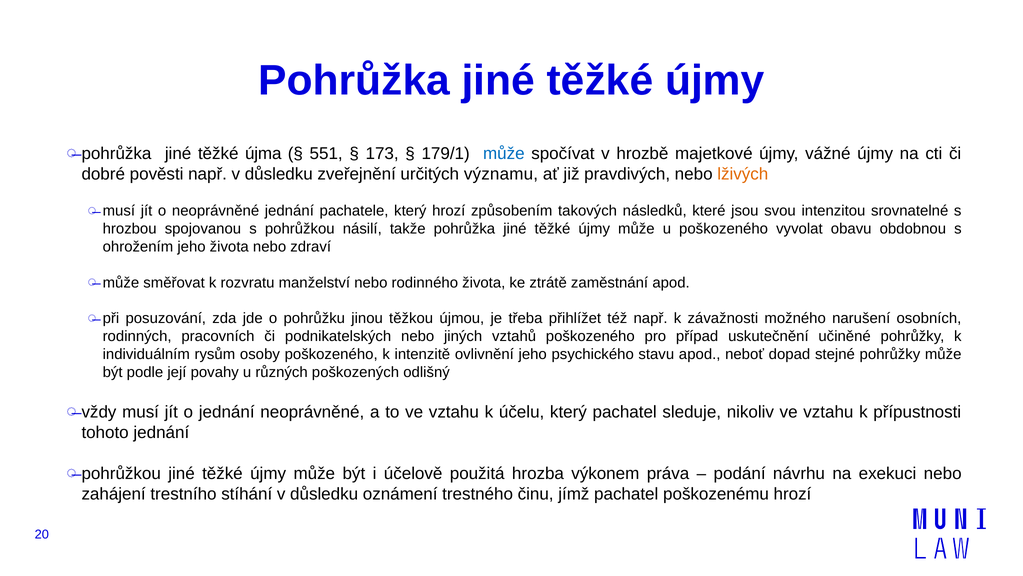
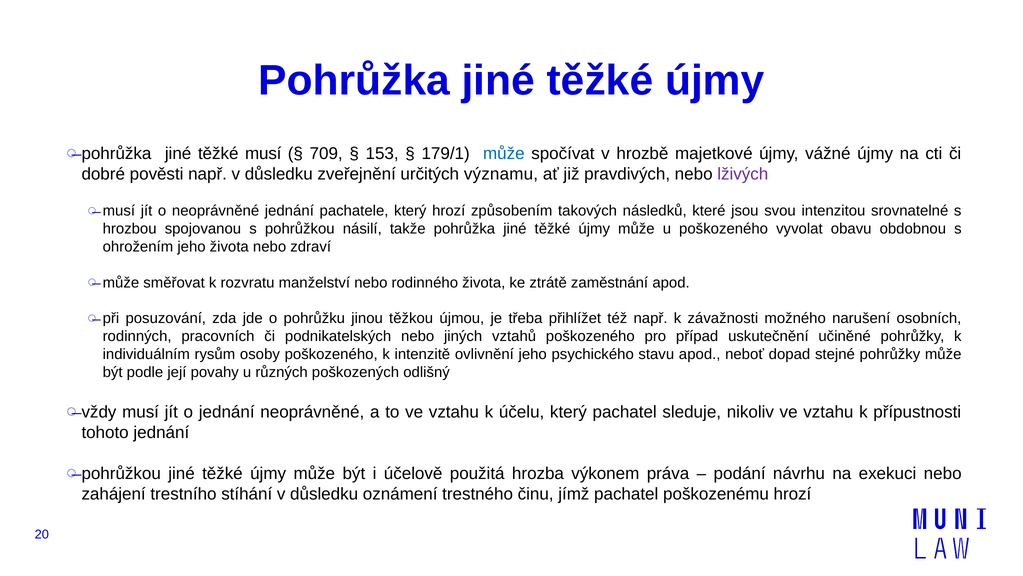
těžké újma: újma -> musí (263, 153)
551: 551 -> 709 (326, 153)
173: 173 -> 153 (382, 153)
lživých colour: orange -> purple (743, 174)
